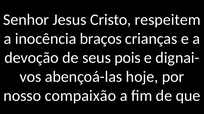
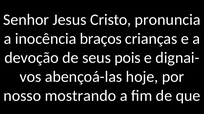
respeitem: respeitem -> pronuncia (168, 20)
compaixão: compaixão -> mostrando (80, 96)
